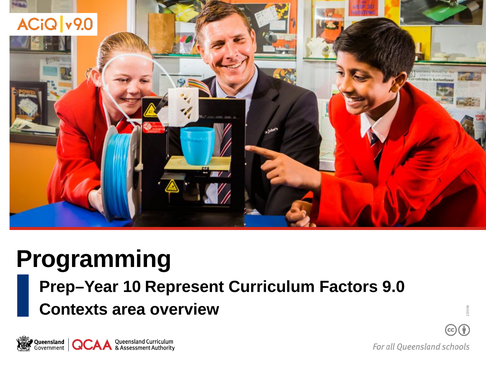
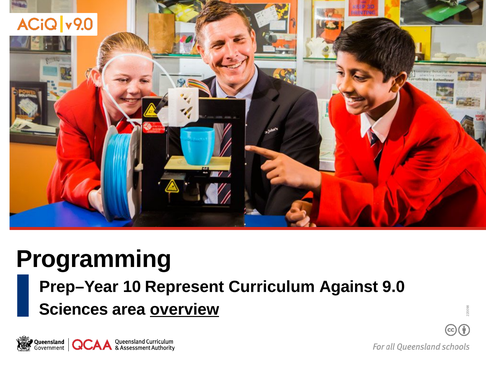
Factors: Factors -> Against (349, 286)
Contexts: Contexts -> Sciences (73, 309)
overview underline: none -> present (185, 309)
